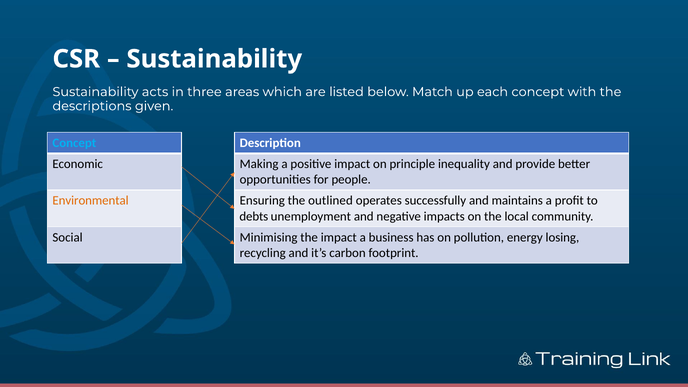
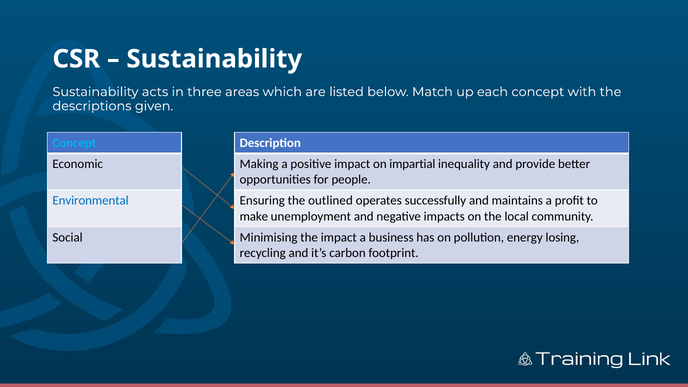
principle: principle -> impartial (412, 164)
Environmental colour: orange -> blue (91, 201)
debts: debts -> make (254, 216)
